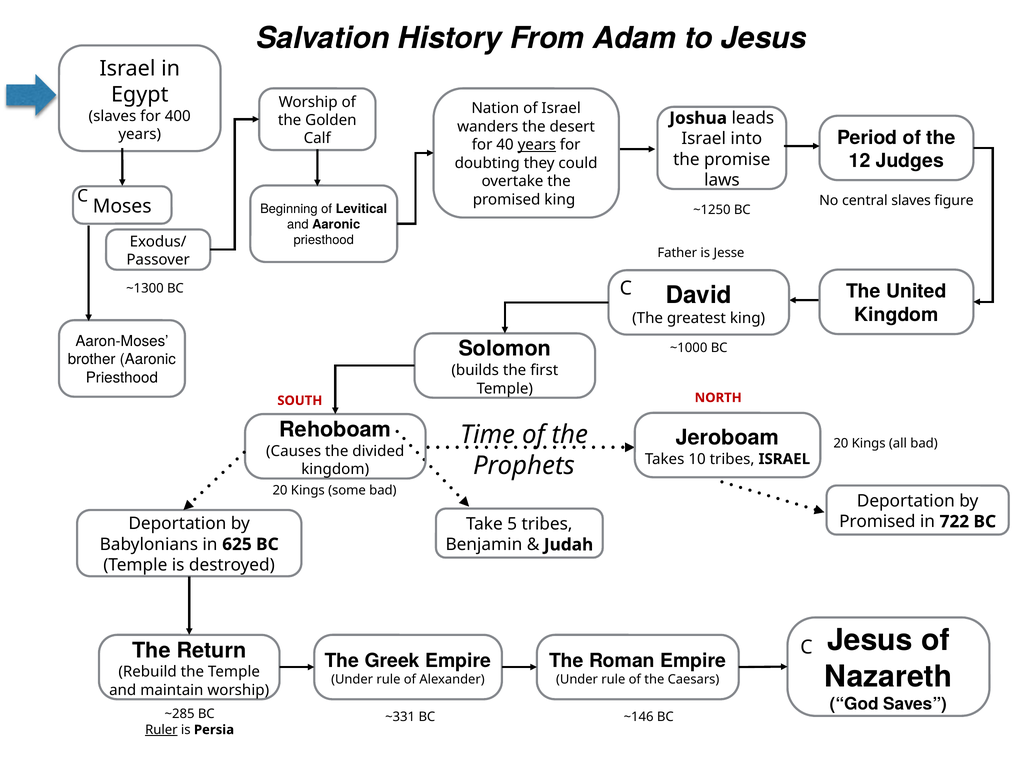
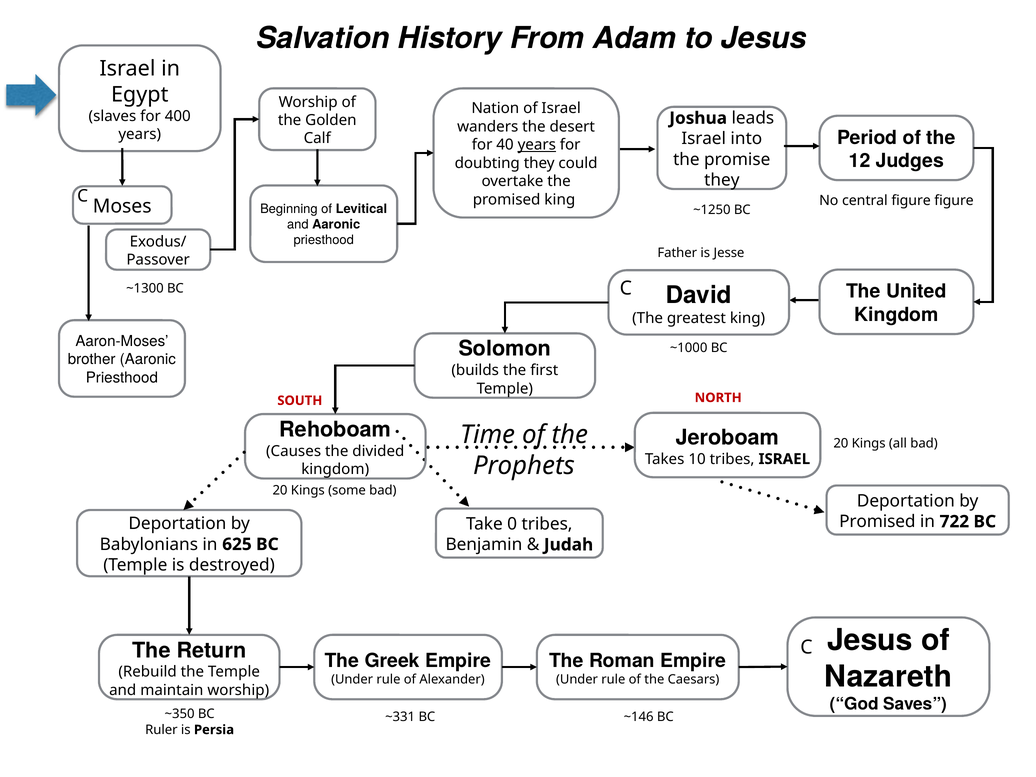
laws: laws -> they (722, 180)
central slaves: slaves -> figure (911, 200)
5: 5 -> 0 (512, 524)
~285: ~285 -> ~350 (180, 714)
Ruler underline: present -> none (161, 730)
